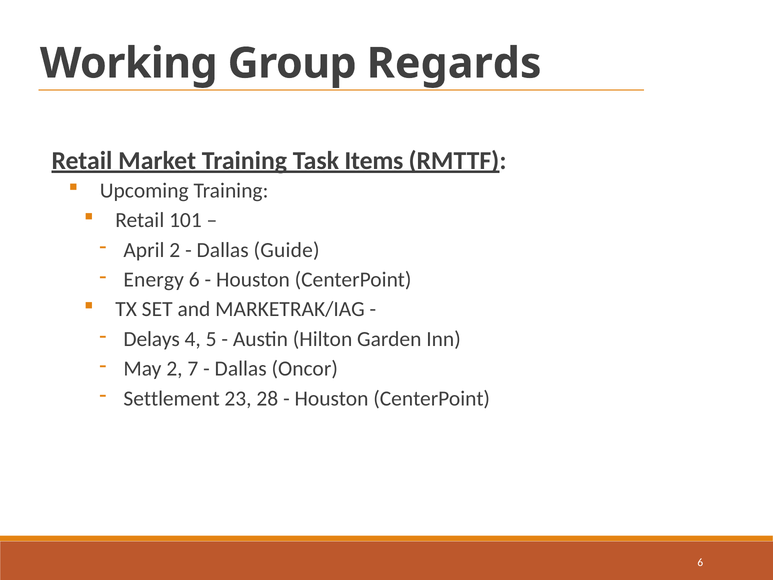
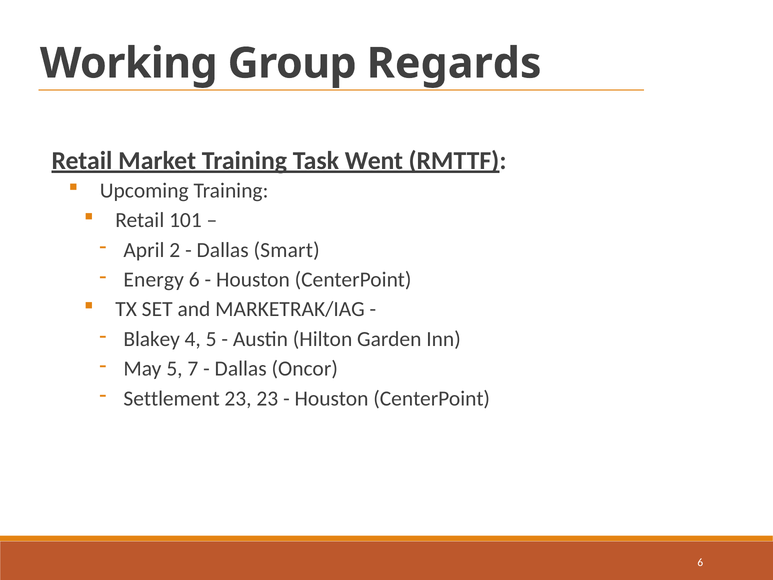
Items: Items -> Went (374, 161)
Guide: Guide -> Smart (287, 250)
Delays: Delays -> Blakey (152, 339)
May 2: 2 -> 5 (174, 369)
23 28: 28 -> 23 (267, 398)
